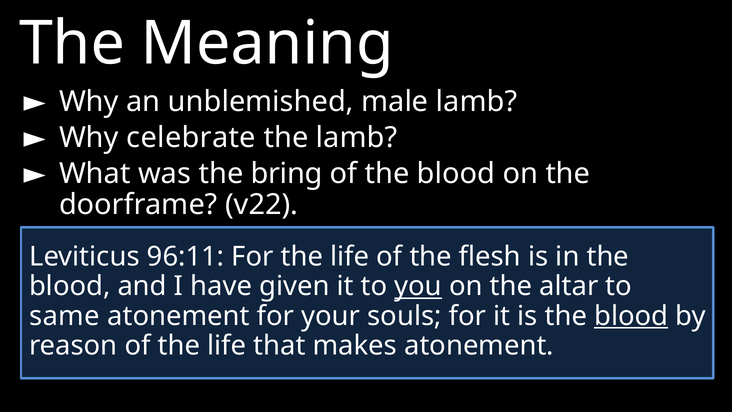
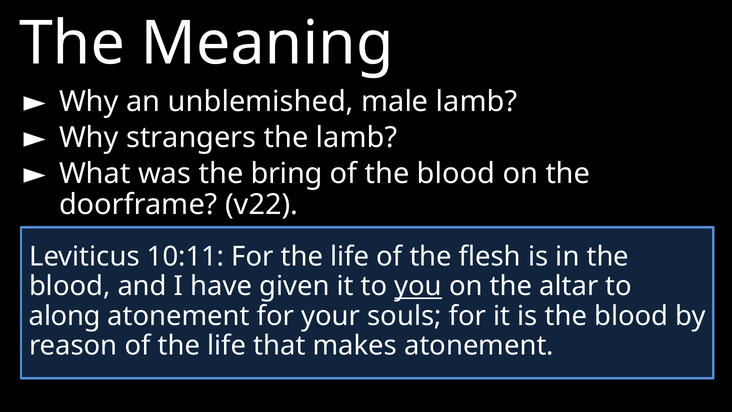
celebrate: celebrate -> strangers (191, 137)
96:11: 96:11 -> 10:11 (186, 256)
same: same -> along (65, 316)
blood underline: present -> none (631, 316)
